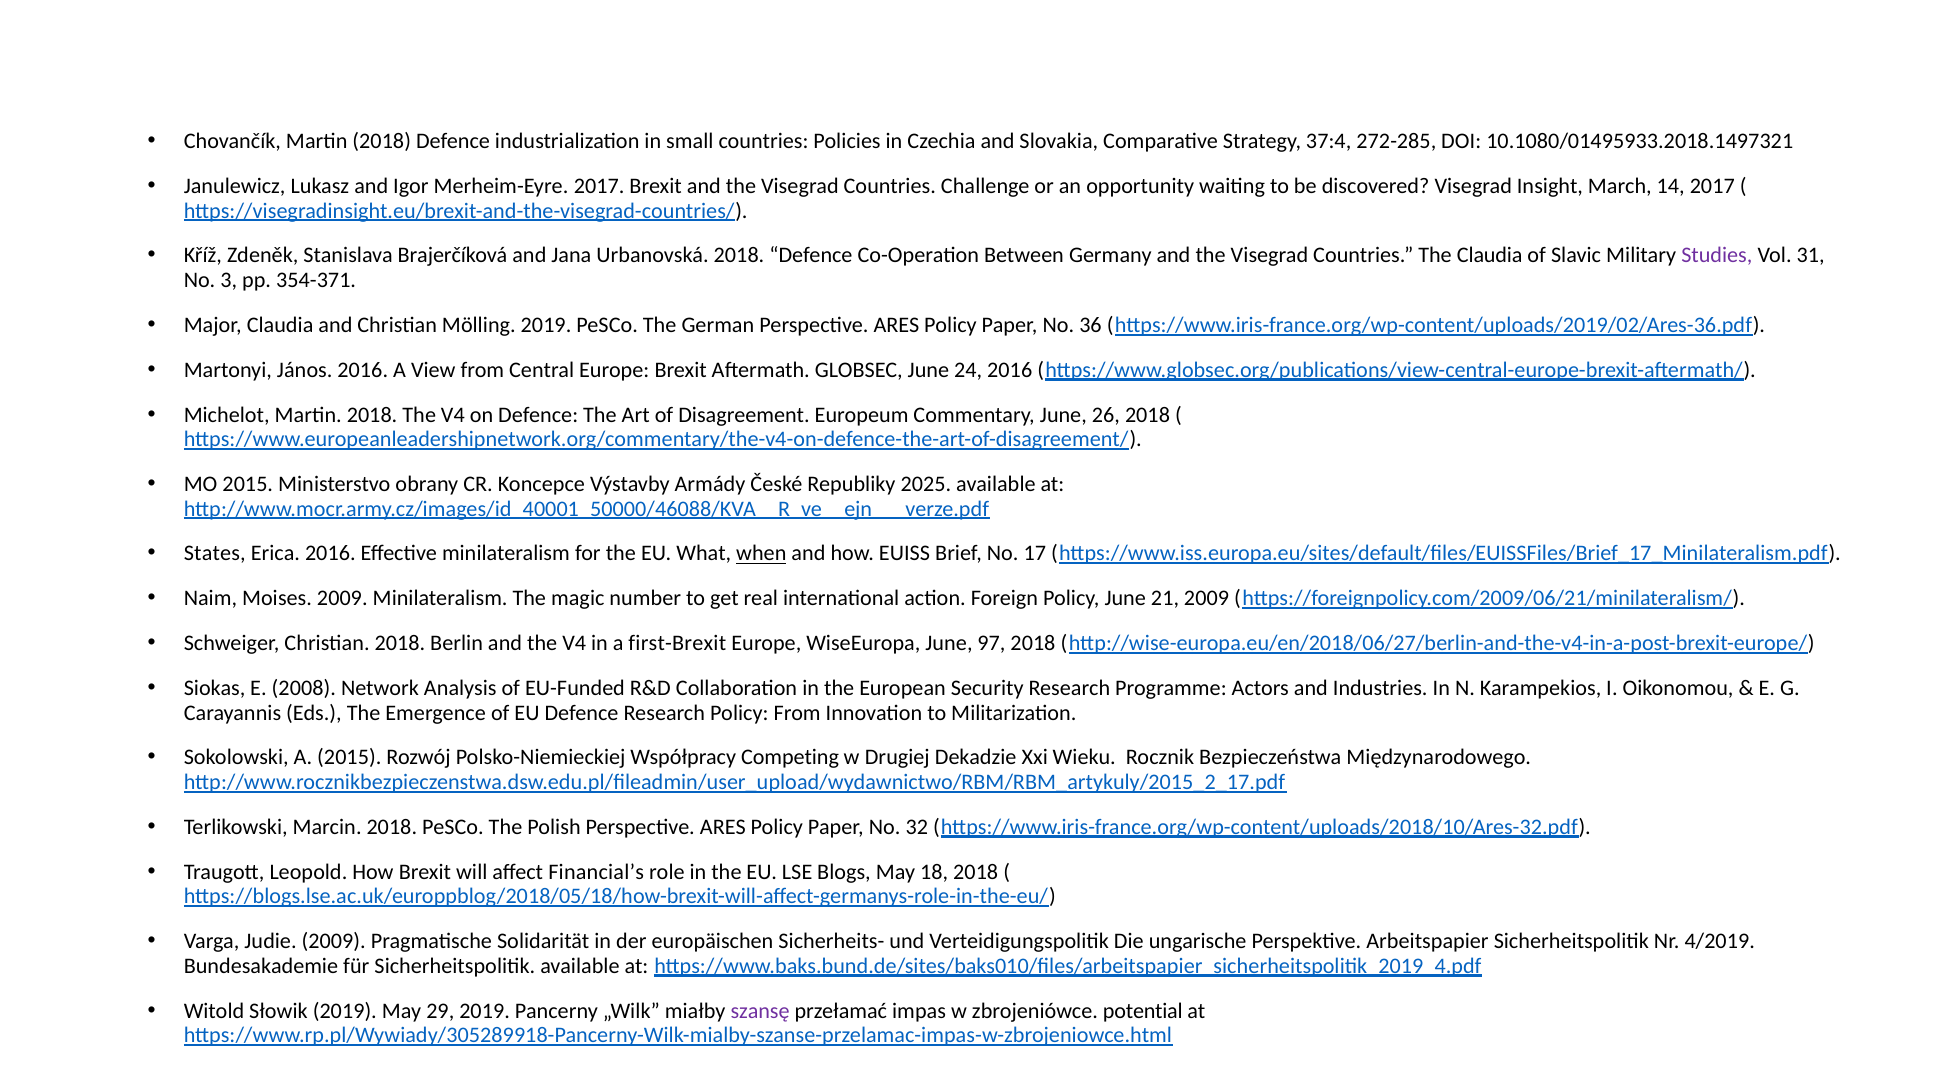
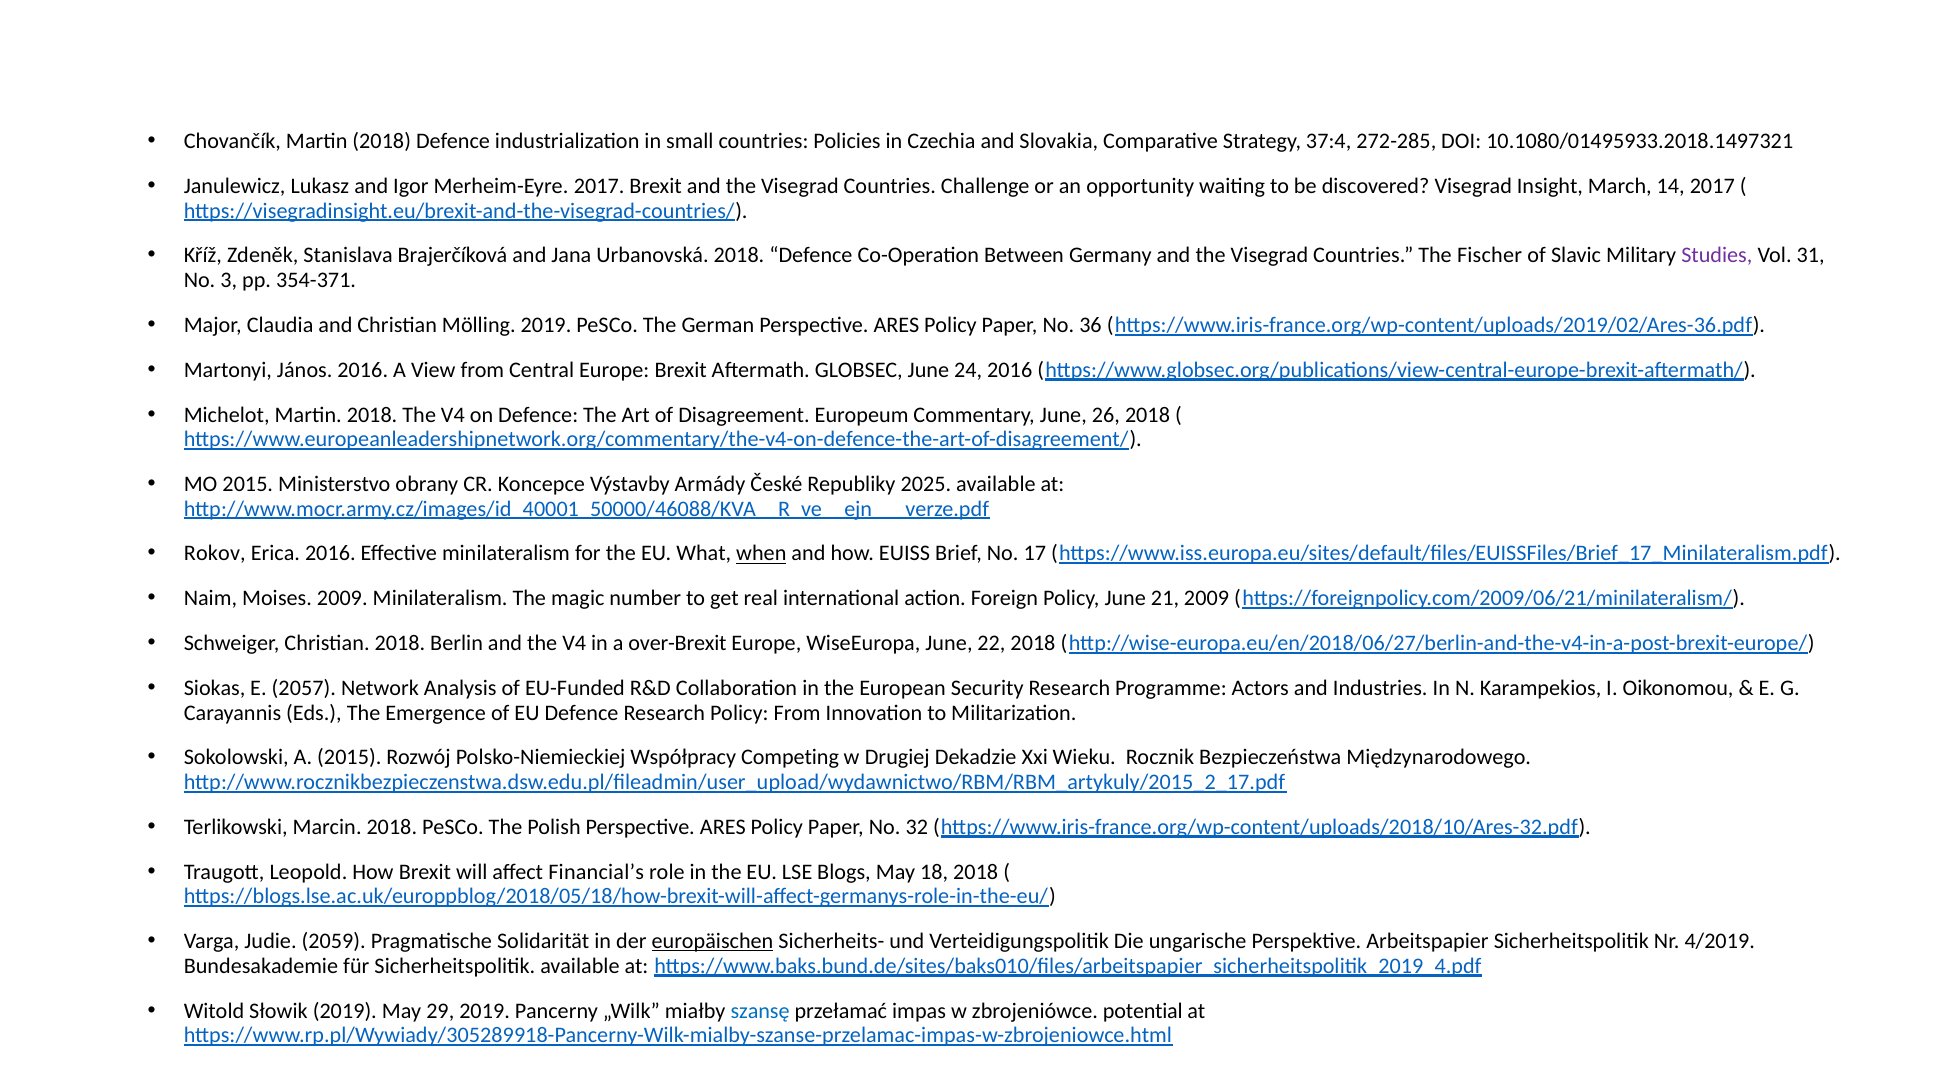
The Claudia: Claudia -> Fischer (1490, 256)
States: States -> Rokov (215, 553)
first-Brexit: first-Brexit -> over-Brexit (678, 643)
97: 97 -> 22 (991, 643)
2008: 2008 -> 2057 (304, 688)
Judie 2009: 2009 -> 2059 (334, 941)
europäischen underline: none -> present (712, 941)
szansę colour: purple -> blue (760, 1010)
